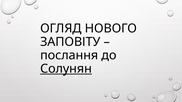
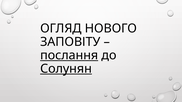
послання underline: none -> present (69, 55)
